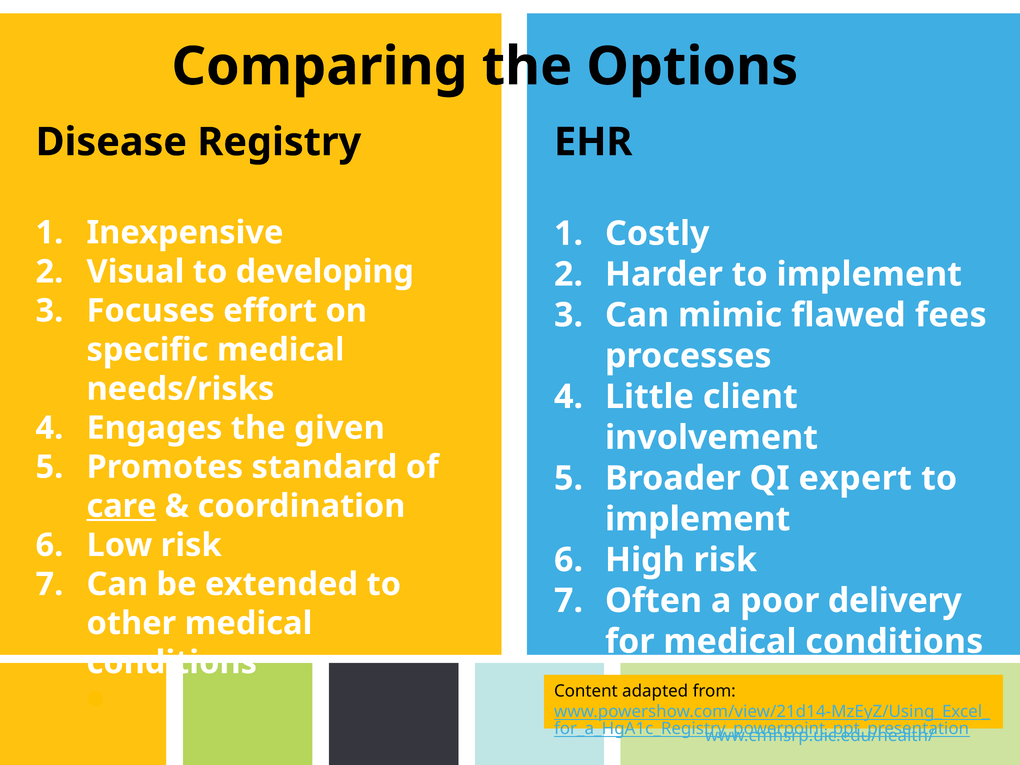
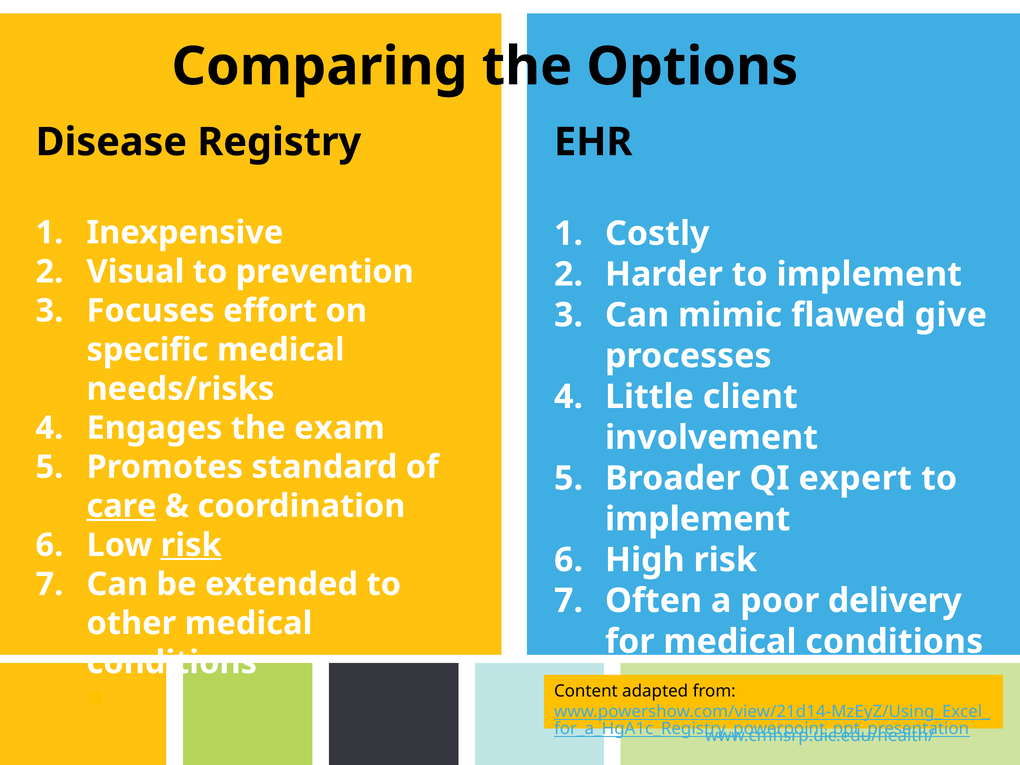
developing: developing -> prevention (325, 272)
fees: fees -> give (951, 315)
given: given -> exam (339, 428)
risk underline: none -> present (191, 545)
